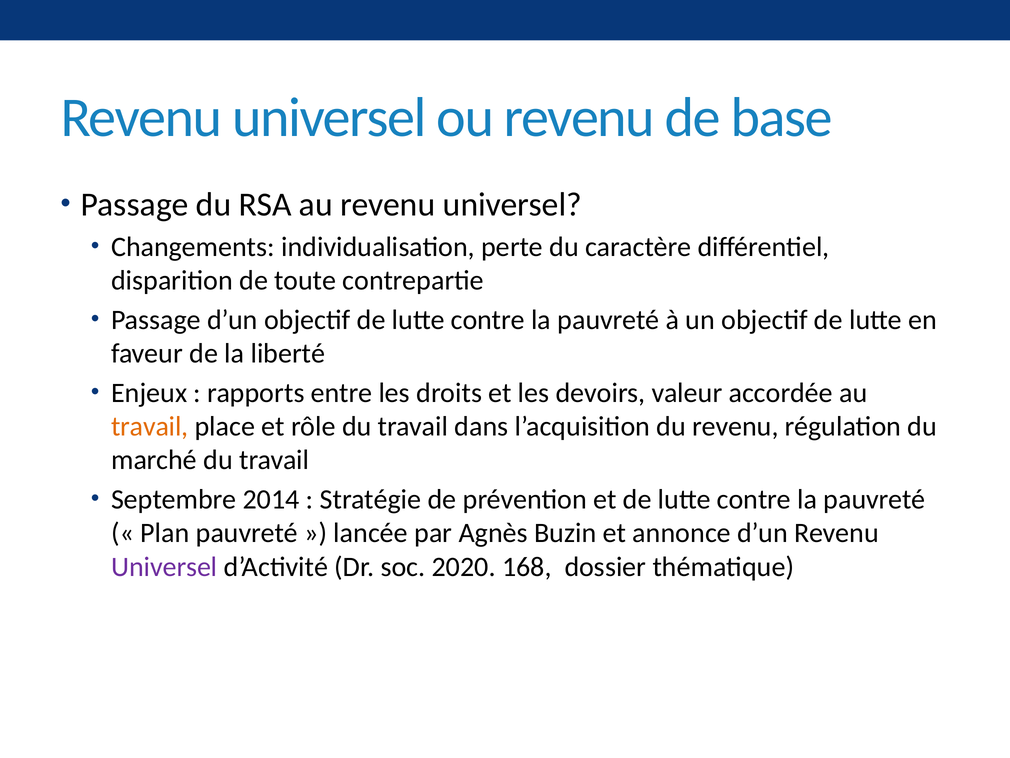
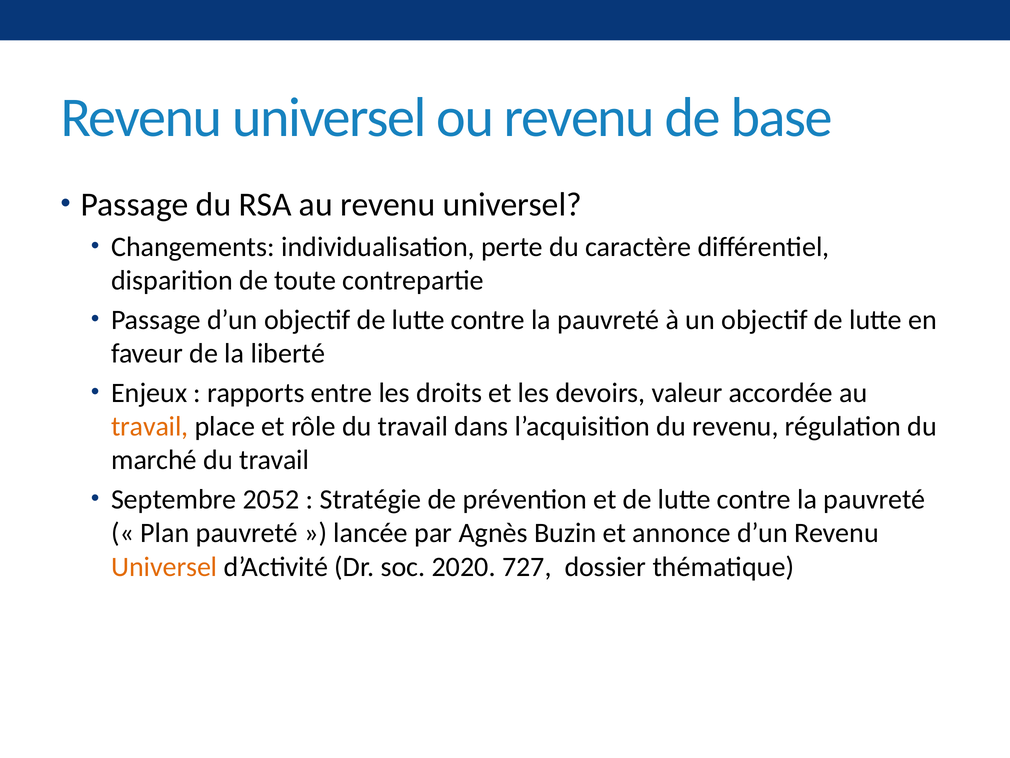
2014: 2014 -> 2052 (271, 499)
Universel colour: purple -> orange (164, 567)
168: 168 -> 727 (527, 567)
